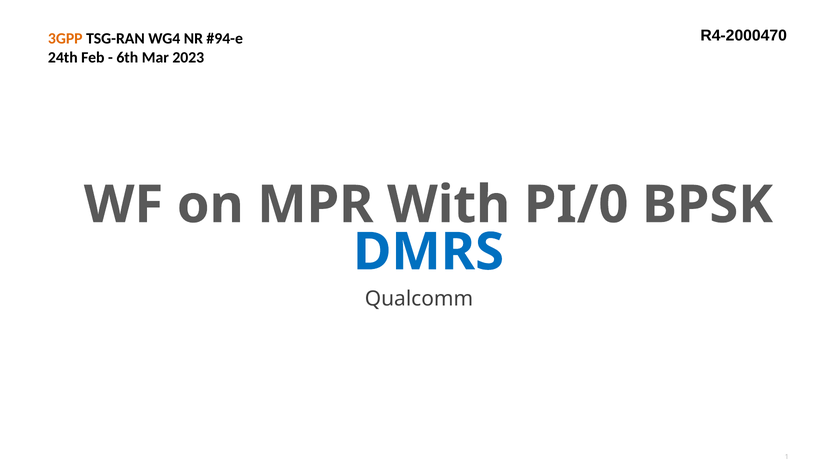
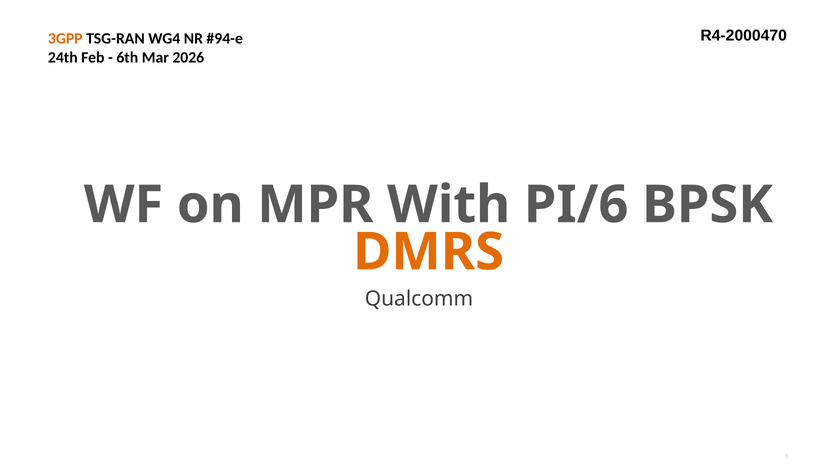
2023: 2023 -> 2026 (188, 58)
PI/0: PI/0 -> PI/6 (576, 205)
DMRS colour: blue -> orange (429, 252)
